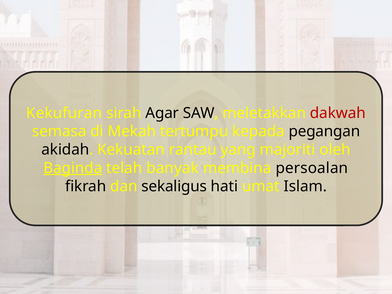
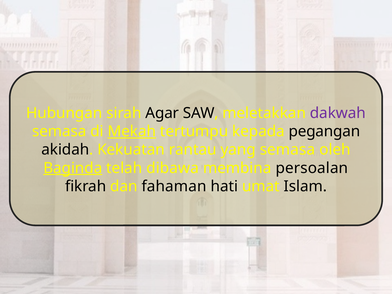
Kekufuran: Kekufuran -> Hubungan (64, 113)
dakwah colour: red -> purple (338, 113)
Mekah underline: none -> present (132, 131)
yang majoriti: majoriti -> semasa (287, 150)
banyak: banyak -> dibawa (173, 168)
sekaligus: sekaligus -> fahaman (174, 186)
